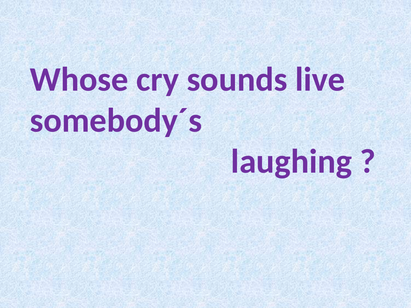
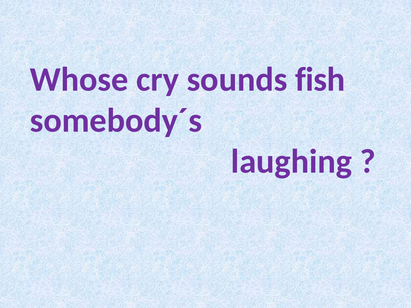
live: live -> fish (320, 80)
